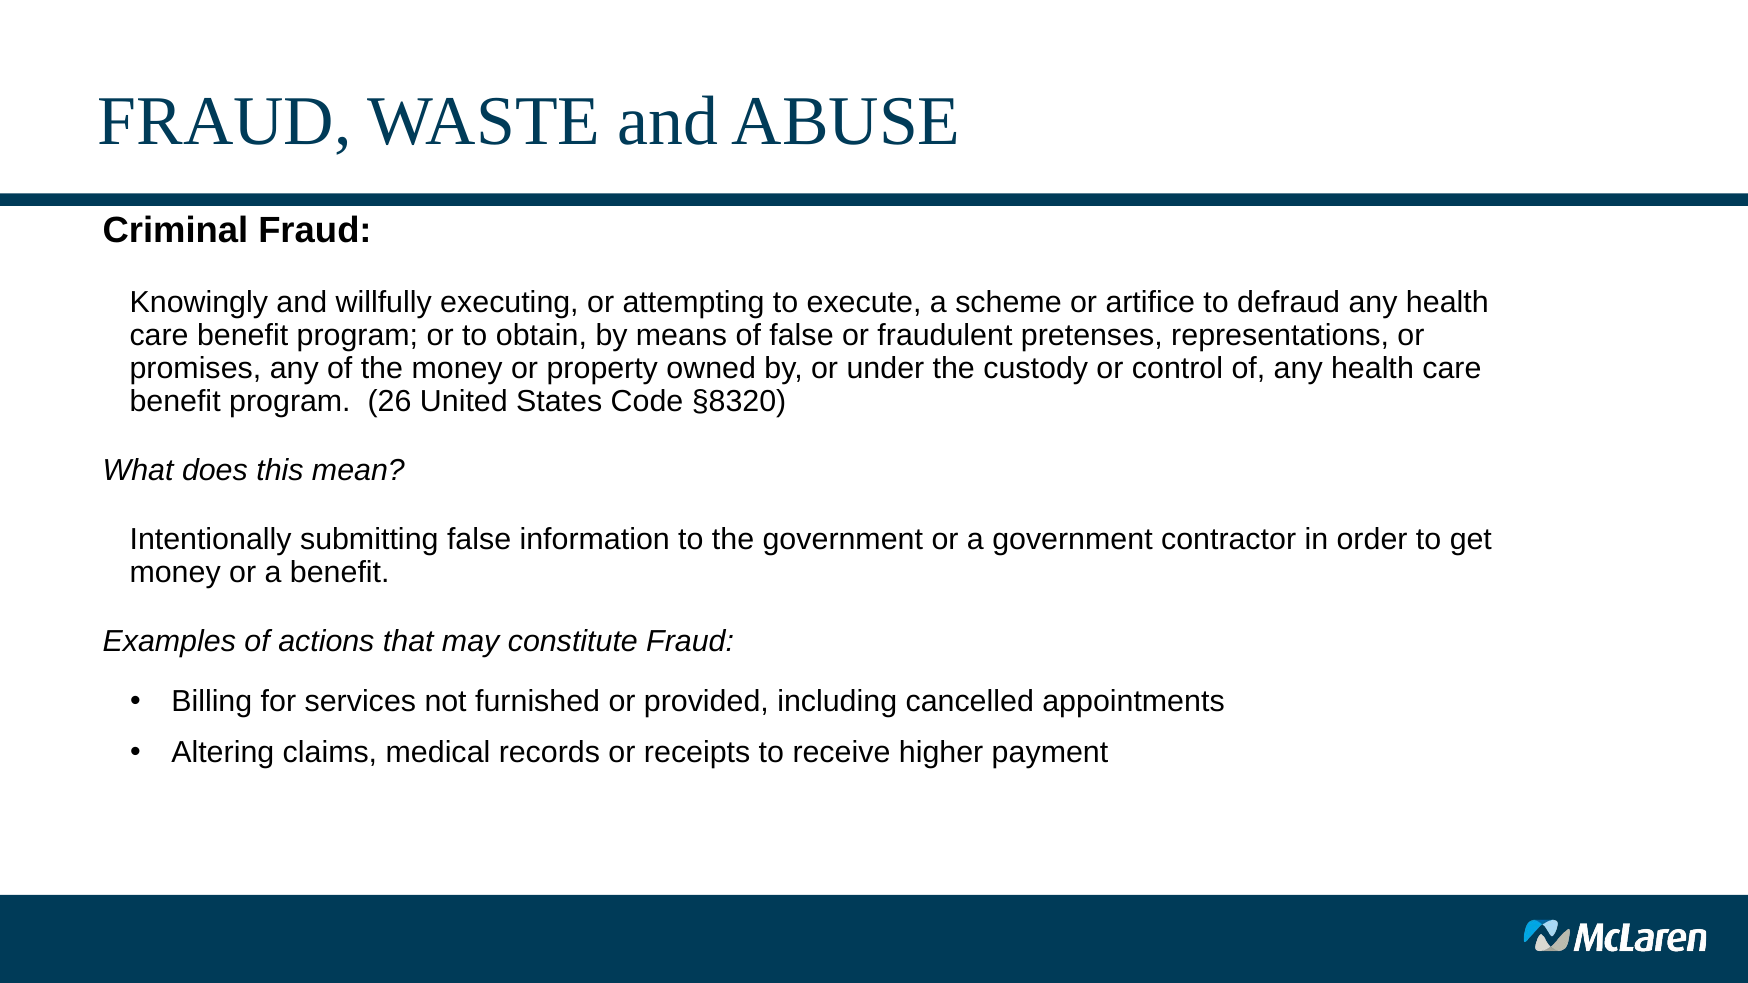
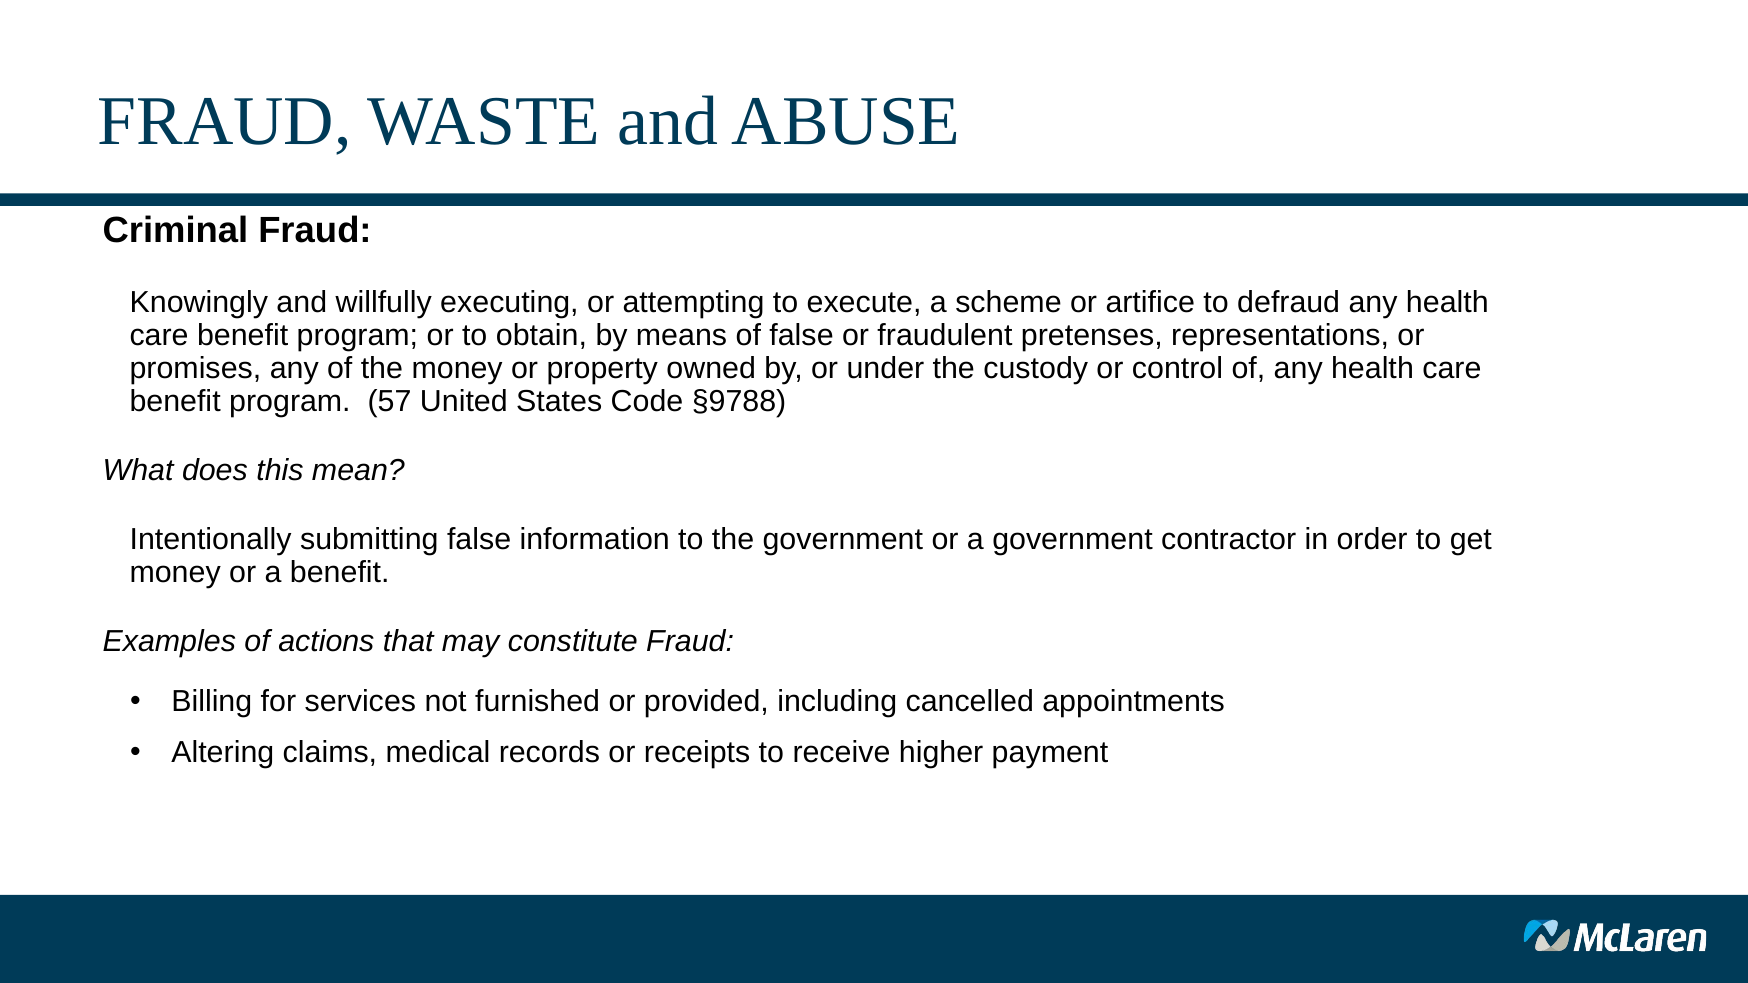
26: 26 -> 57 (389, 401)
§8320: §8320 -> §9788 (739, 401)
